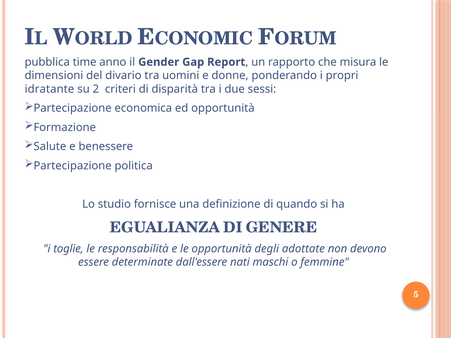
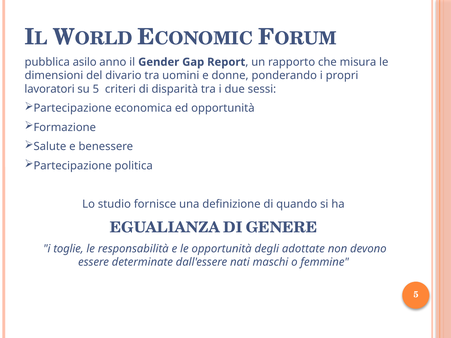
time: time -> asilo (85, 62)
idratante: idratante -> lavoratori (50, 89)
su 2: 2 -> 5 (96, 89)
